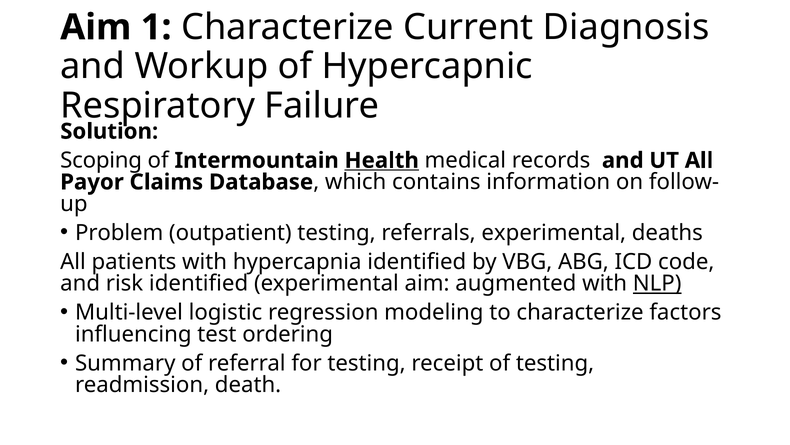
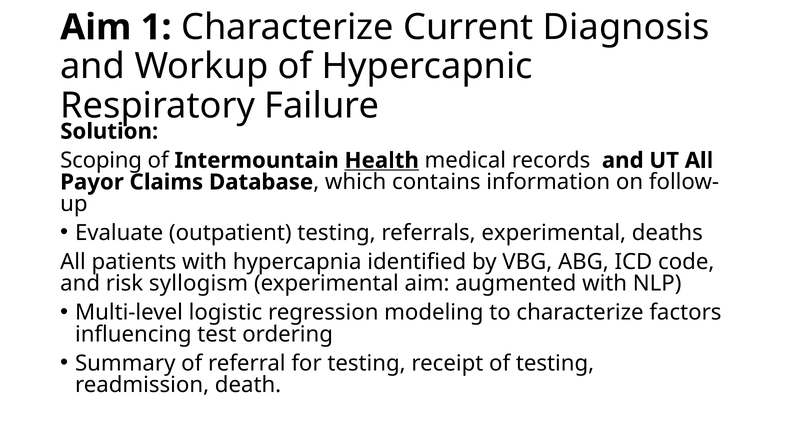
Problem: Problem -> Evaluate (119, 232)
risk identified: identified -> syllogism (199, 283)
NLP underline: present -> none (657, 283)
